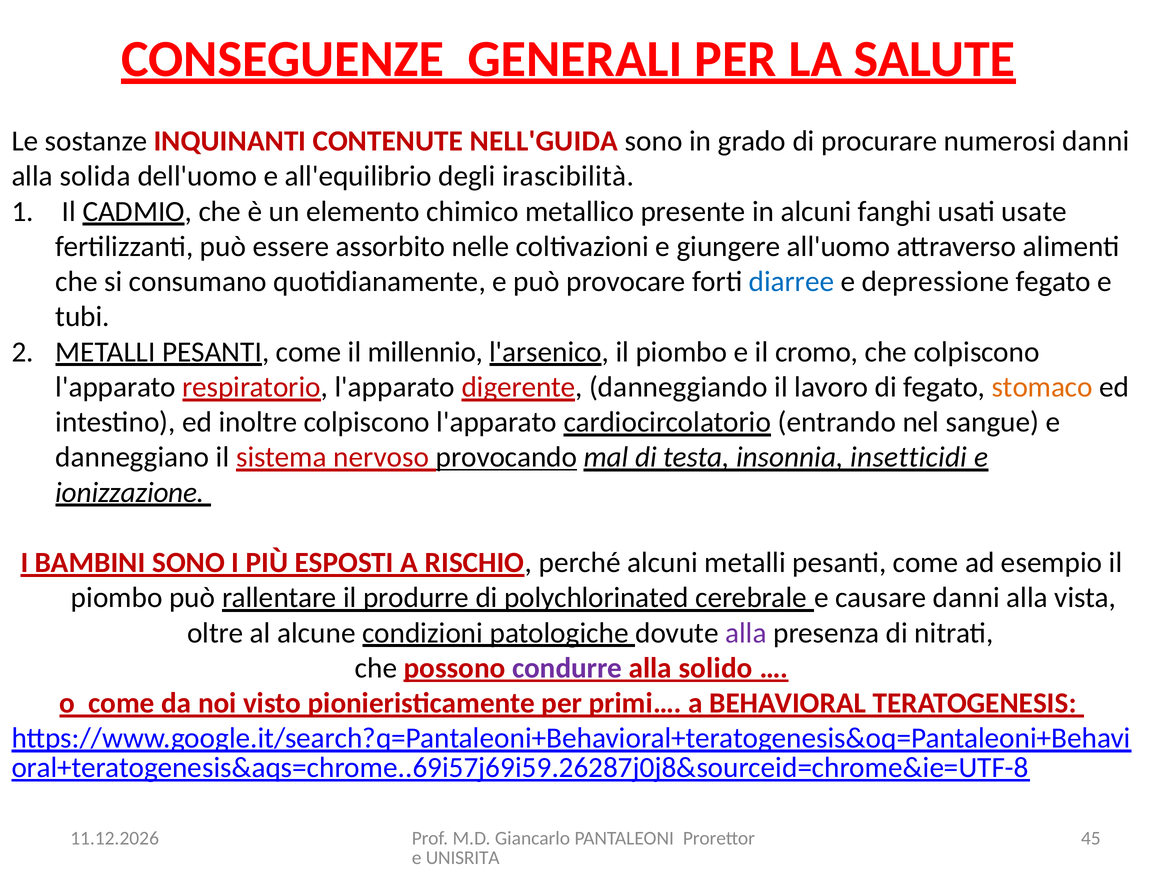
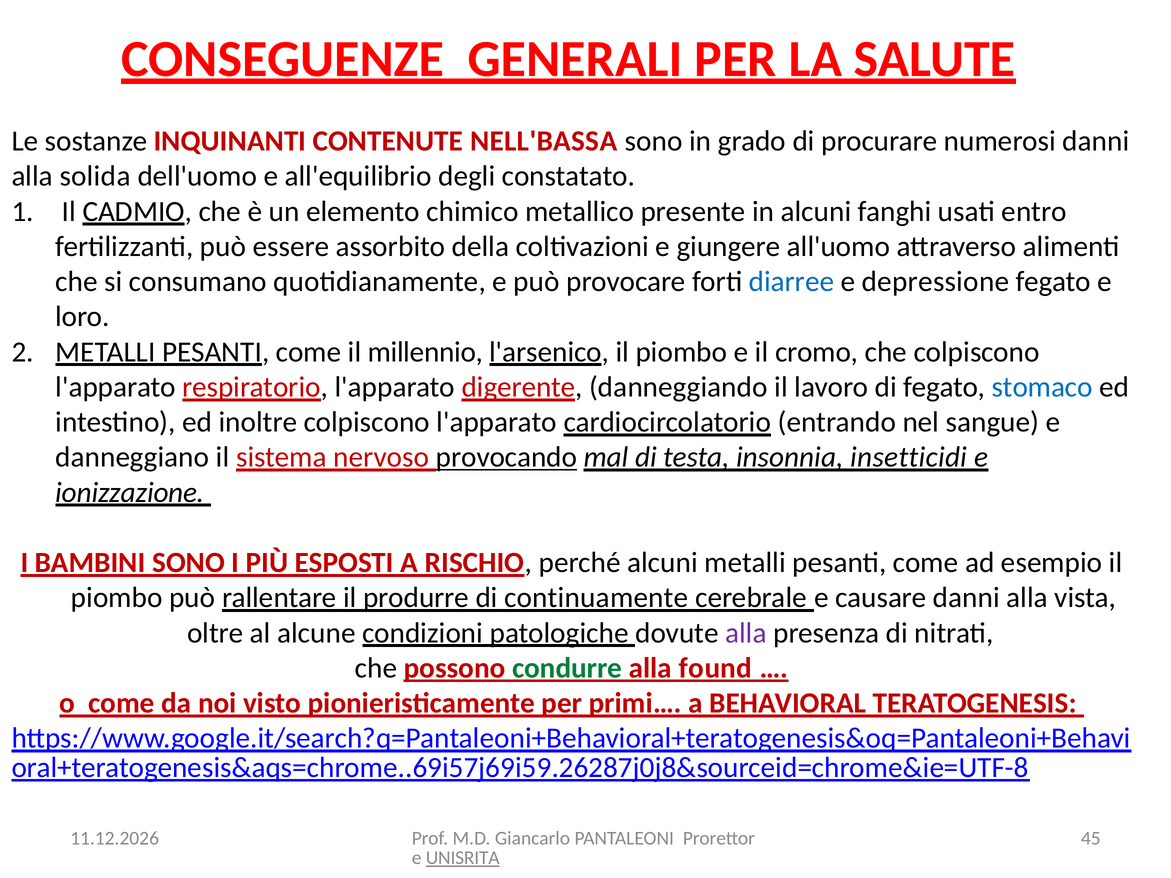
NELL'GUIDA: NELL'GUIDA -> NELL'BASSA (544, 141)
irascibilità: irascibilità -> constatato (568, 176)
usate: usate -> entro (1034, 211)
nelle: nelle -> della (480, 247)
tubi: tubi -> loro (82, 317)
stomaco colour: orange -> blue (1042, 387)
polychlorinated: polychlorinated -> continuamente (596, 598)
condurre colour: purple -> green (567, 668)
solido: solido -> found (716, 668)
UNISRITA underline: none -> present (463, 858)
